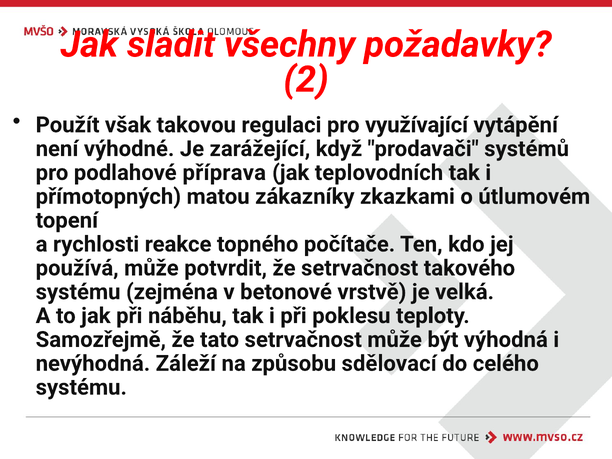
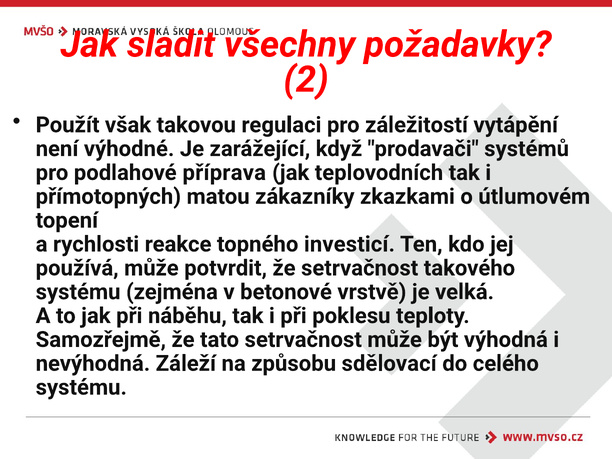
využívající: využívající -> záležitostí (417, 125)
počítače: počítače -> investicí (349, 244)
